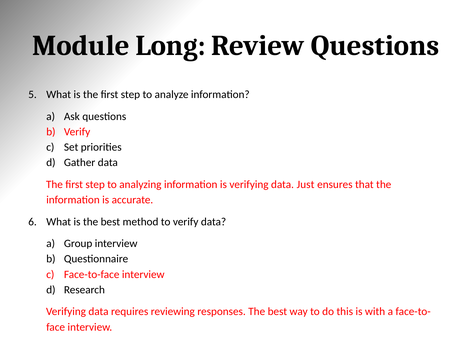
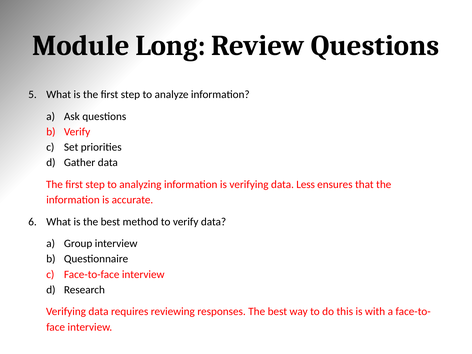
Just: Just -> Less (306, 184)
